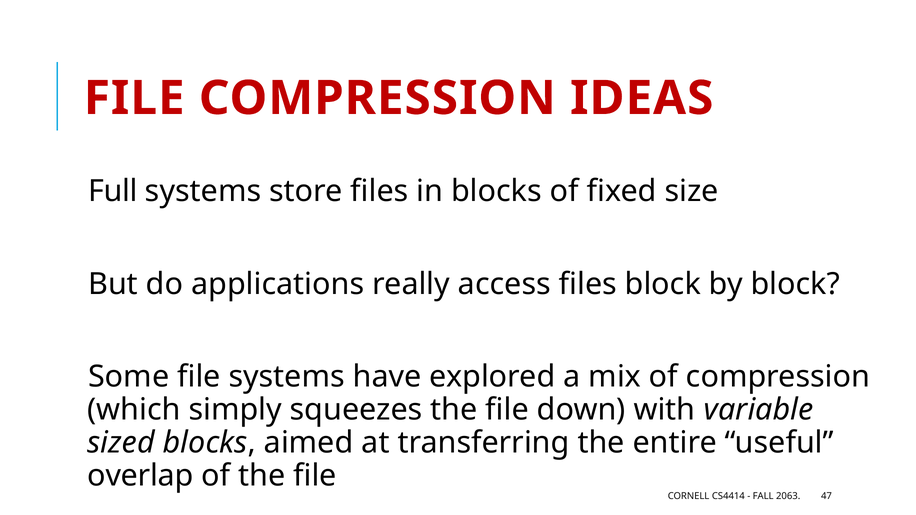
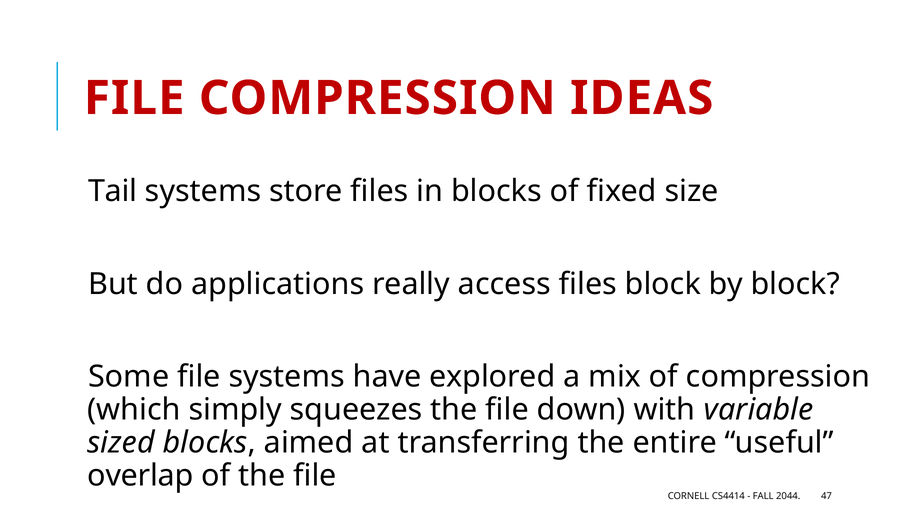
Full: Full -> Tail (113, 192)
2063: 2063 -> 2044 (788, 496)
